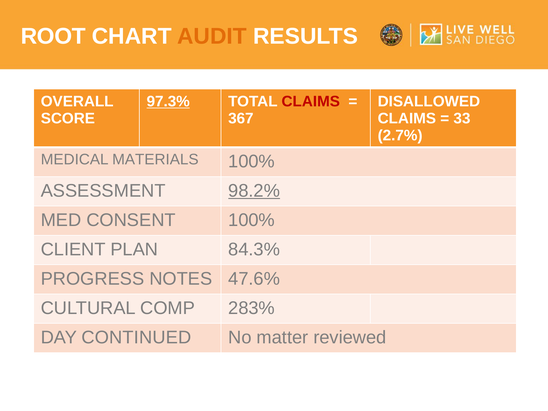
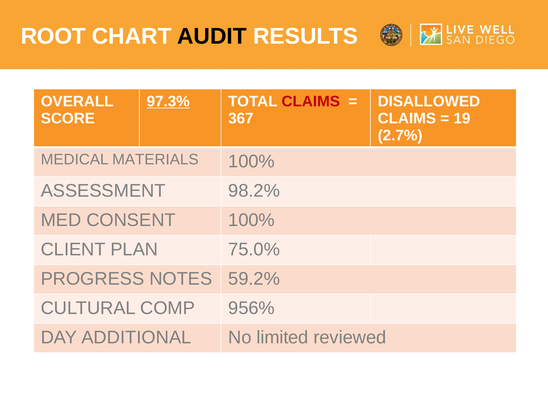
AUDIT colour: orange -> black (212, 36)
33: 33 -> 19 (462, 118)
98.2% underline: present -> none (254, 191)
84.3%: 84.3% -> 75.0% (254, 249)
47.6%: 47.6% -> 59.2% (254, 279)
283%: 283% -> 956% (252, 308)
CONTINUED: CONTINUED -> ADDITIONAL (136, 338)
matter: matter -> limited (283, 338)
